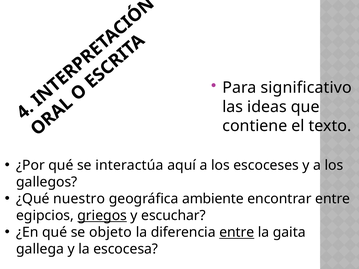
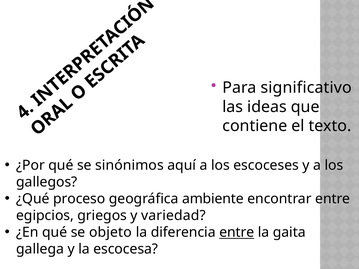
interactúa: interactúa -> sinónimos (129, 166)
nuestro: nuestro -> proceso (79, 199)
griegos underline: present -> none (102, 216)
escuchar: escuchar -> variedad (173, 216)
